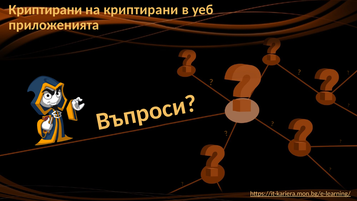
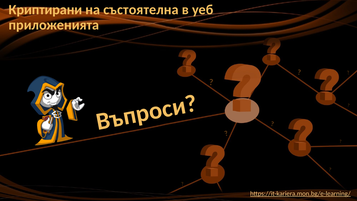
на криптирани: криптирани -> състоятелна (141, 10)
